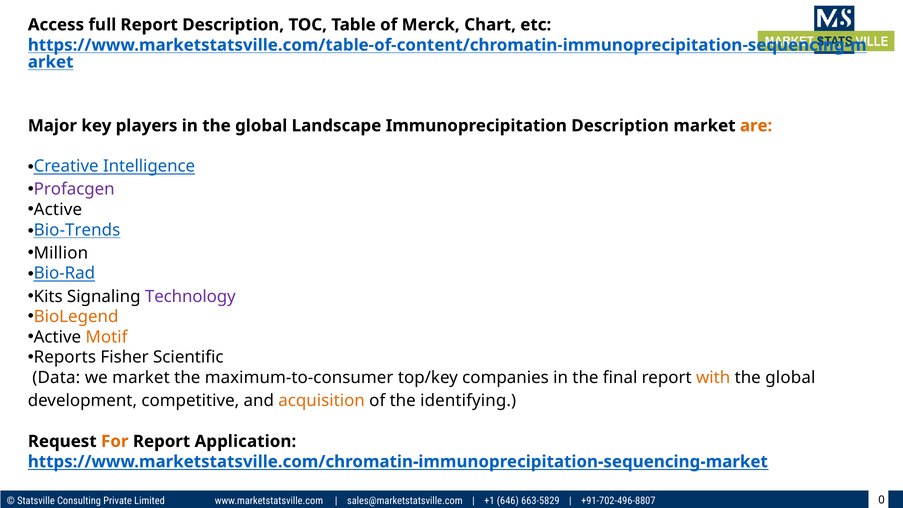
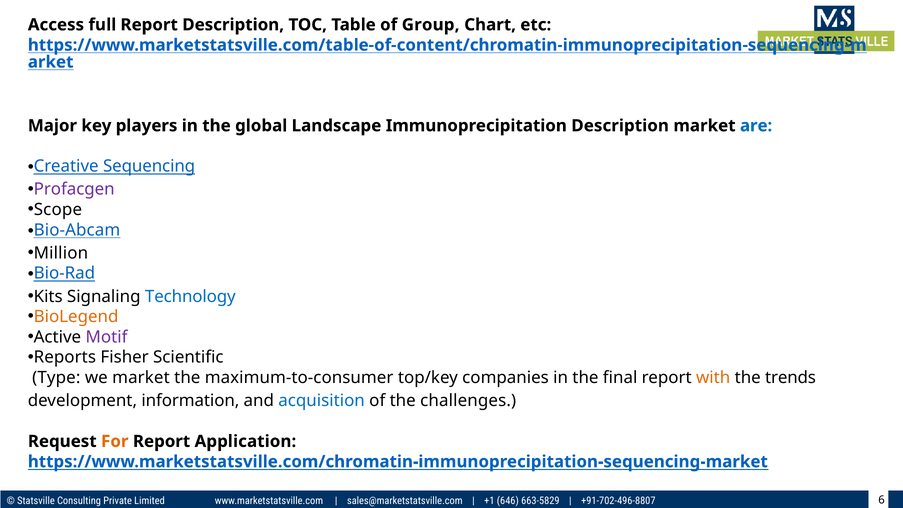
Merck: Merck -> Group (431, 25)
are colour: orange -> blue (756, 126)
Intelligence: Intelligence -> Sequencing (149, 166)
Active: Active -> Scope (58, 210)
Bio-Trends: Bio-Trends -> Bio-Abcam (77, 230)
Technology colour: purple -> blue (190, 296)
Motif colour: orange -> purple (107, 337)
Data: Data -> Type (56, 378)
global: global -> trends (791, 378)
competitive: competitive -> information (190, 401)
acquisition colour: orange -> blue (322, 401)
identifying: identifying -> challenges (468, 401)
0: 0 -> 6 (881, 500)
